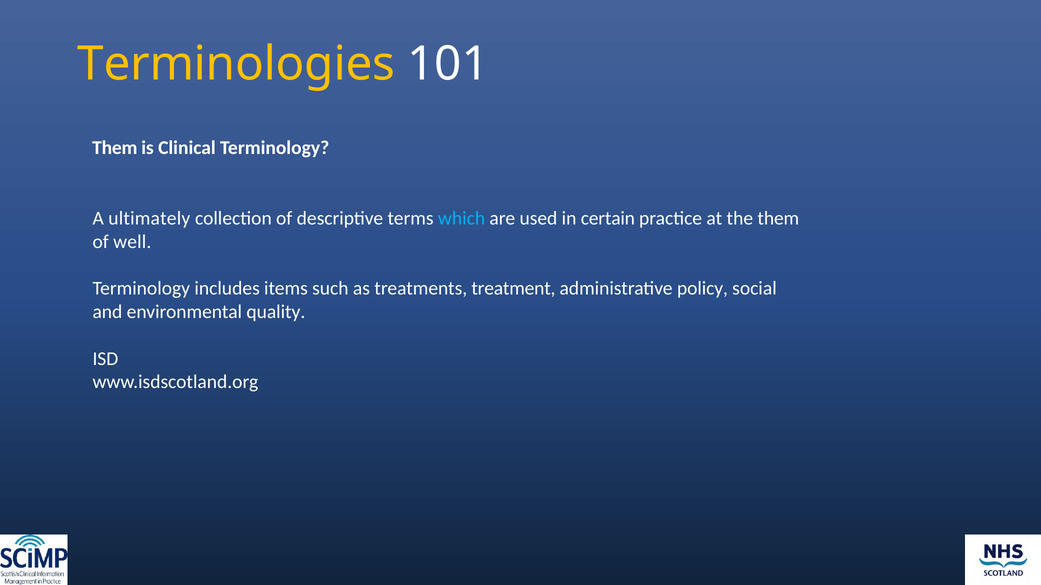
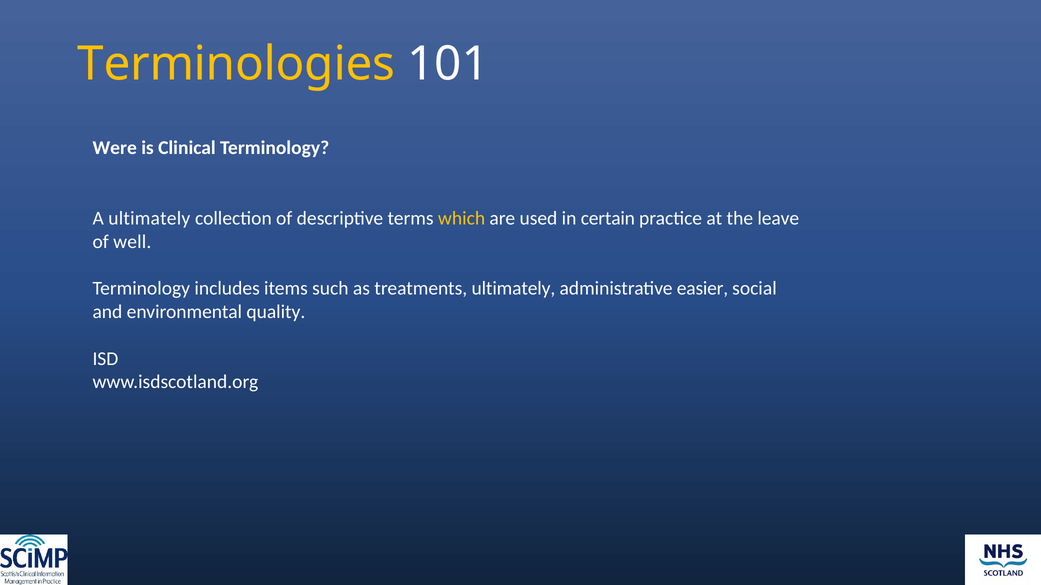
Them: Them -> Were (115, 148)
which colour: light blue -> yellow (462, 218)
the them: them -> leave (778, 218)
treatments treatment: treatment -> ultimately (513, 289)
policy: policy -> easier (703, 289)
